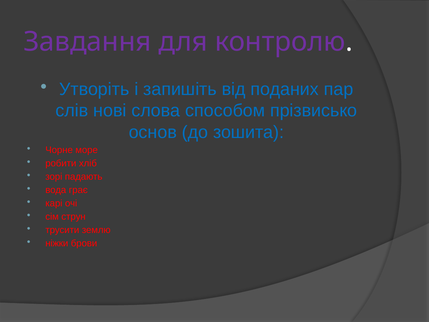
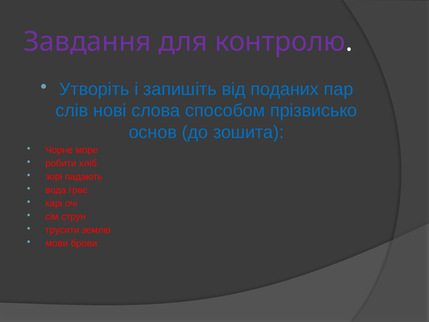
ніжки: ніжки -> мови (57, 243)
